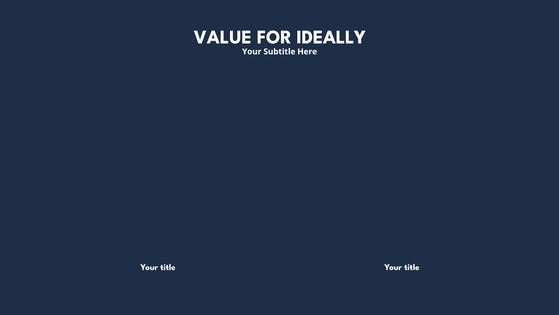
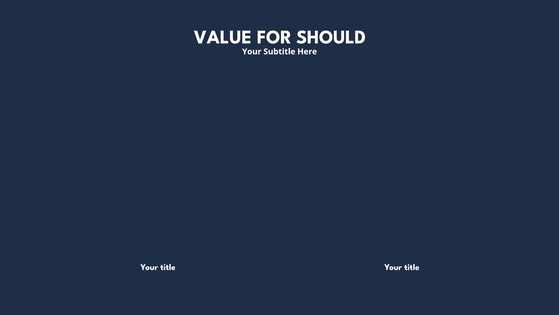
IDEALLY: IDEALLY -> SHOULD (331, 37)
